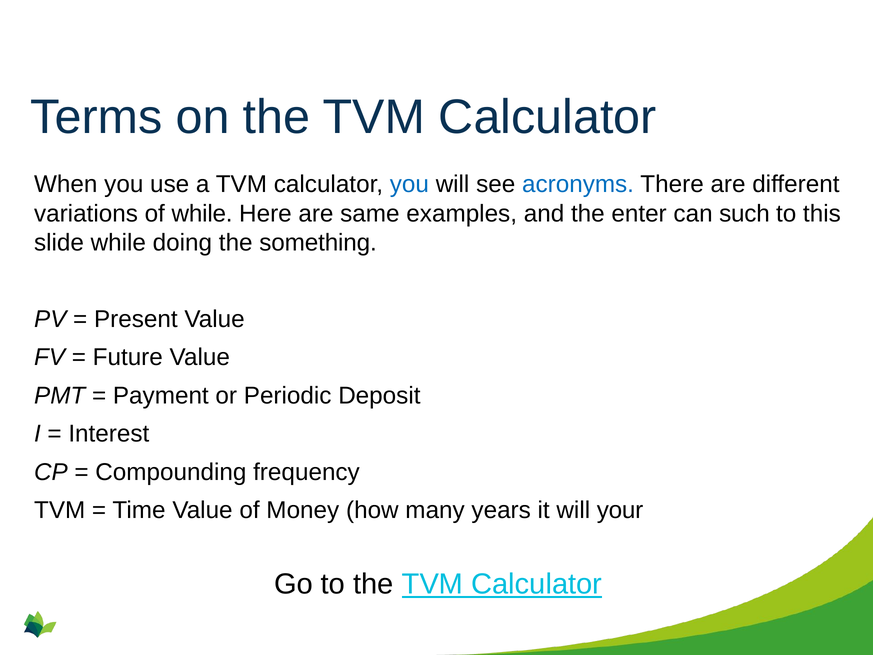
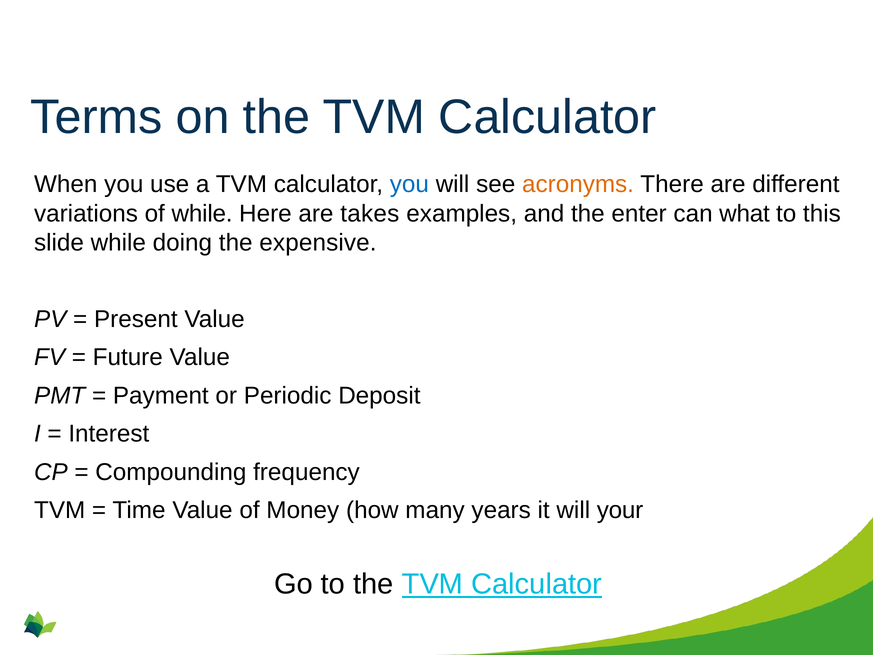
acronyms colour: blue -> orange (578, 184)
same: same -> takes (370, 213)
such: such -> what (744, 213)
something: something -> expensive (318, 243)
